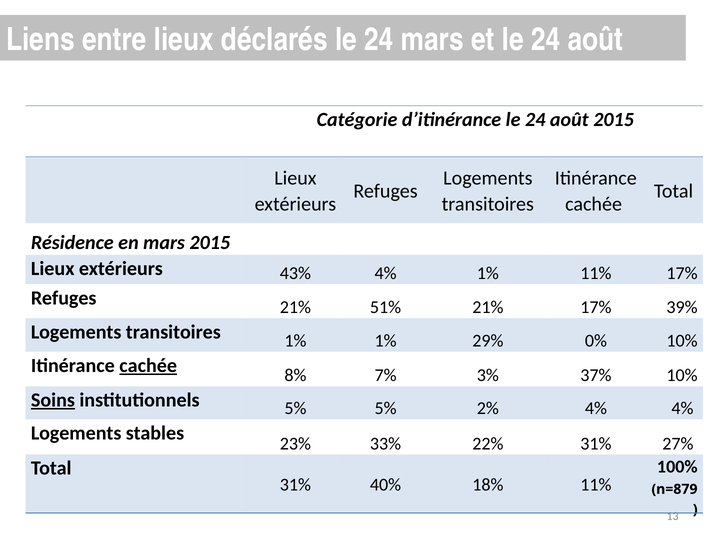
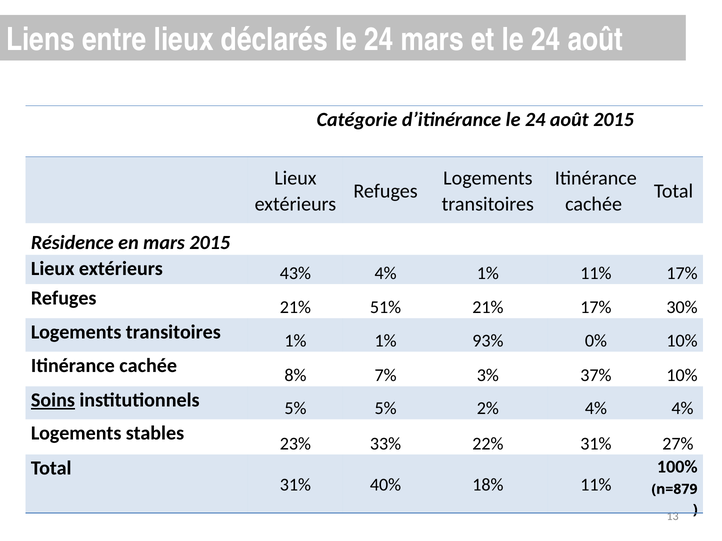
39%: 39% -> 30% (682, 308)
29%: 29% -> 93% (488, 341)
cachée underline: present -> none (148, 366)
